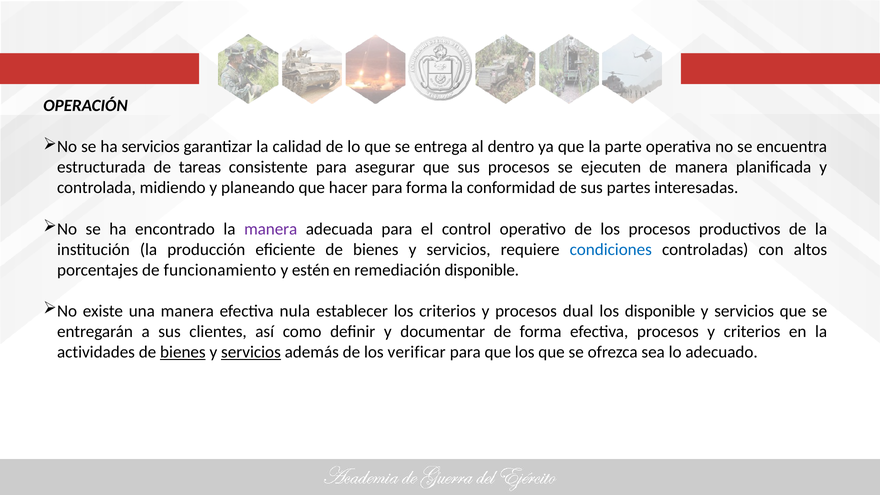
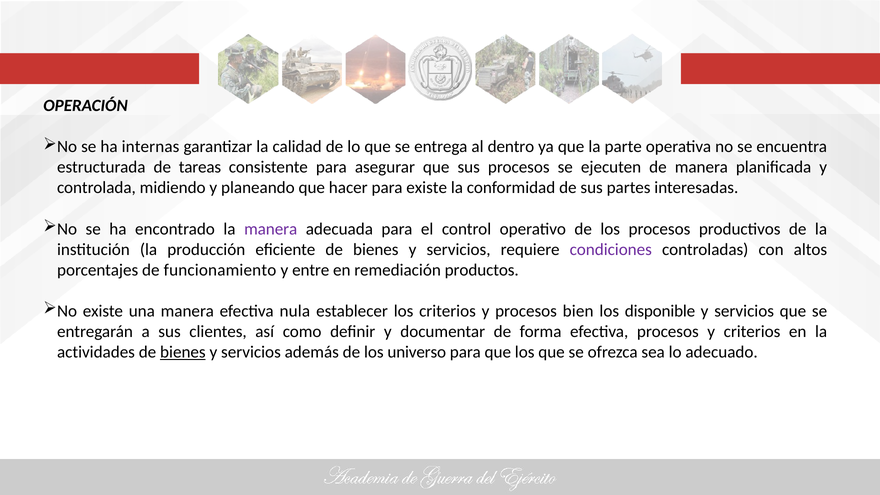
ha servicios: servicios -> internas (151, 147)
para forma: forma -> existe (427, 188)
condiciones colour: blue -> purple (611, 249)
estén: estén -> entre (311, 270)
remediación disponible: disponible -> productos (482, 270)
dual: dual -> bien (578, 311)
servicios underline: present -> none (251, 352)
verificar: verificar -> universo (417, 352)
